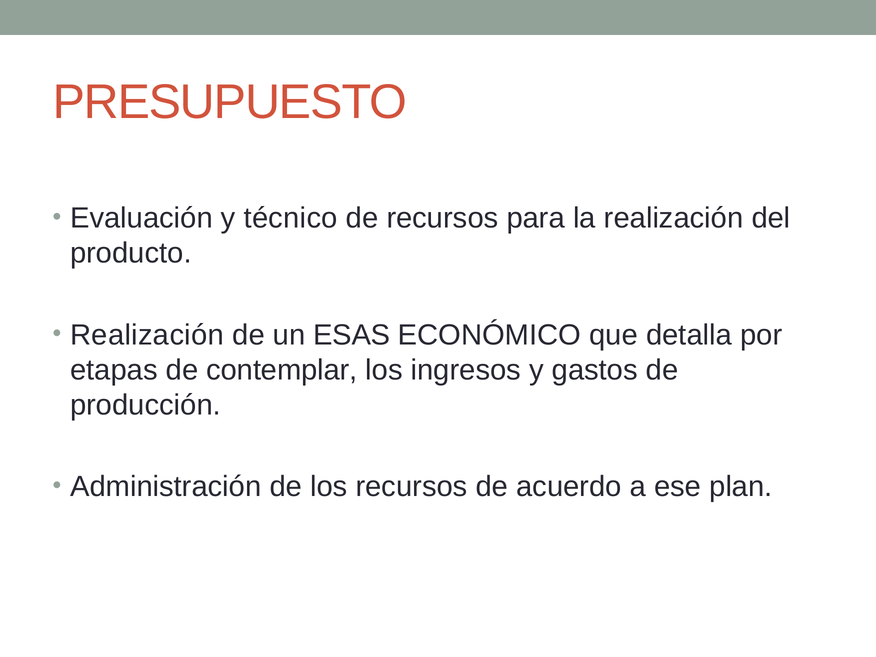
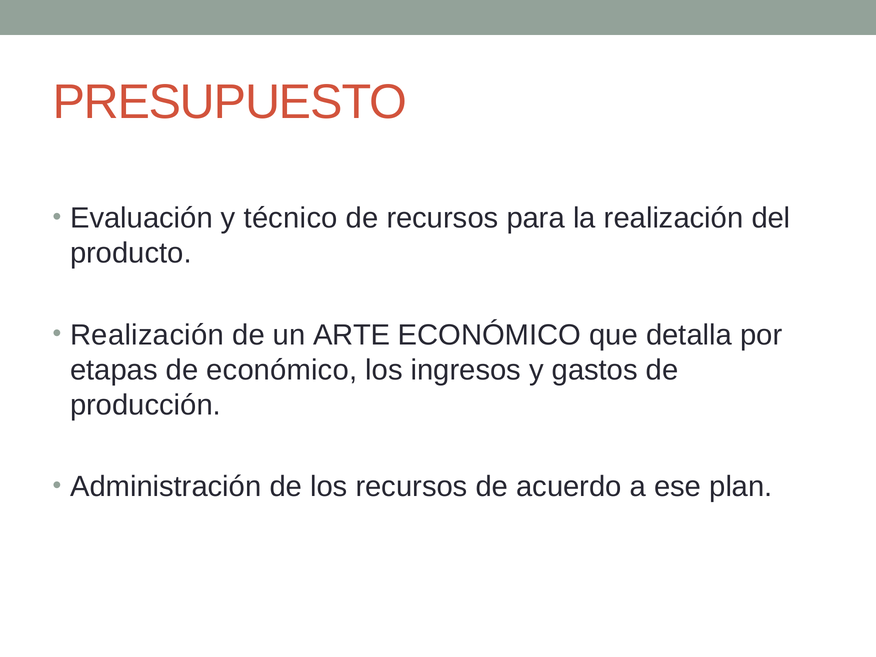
ESAS: ESAS -> ARTE (352, 335)
de contemplar: contemplar -> económico (282, 370)
